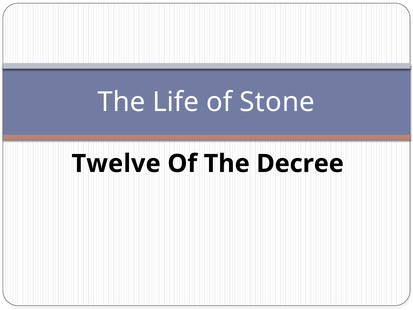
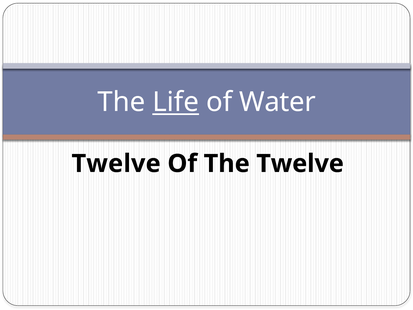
Life underline: none -> present (176, 102)
Stone: Stone -> Water (277, 102)
The Decree: Decree -> Twelve (300, 164)
